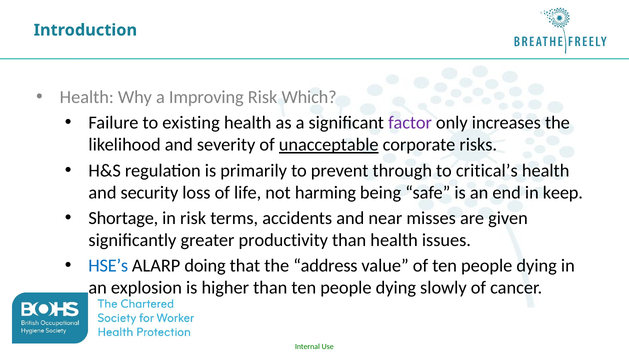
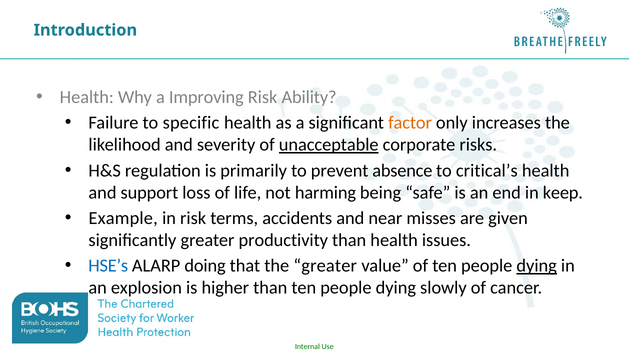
Which: Which -> Ability (309, 97)
existing: existing -> specific (191, 123)
factor colour: purple -> orange (410, 123)
through: through -> absence (402, 170)
security: security -> support (149, 192)
Shortage: Shortage -> Example (123, 218)
the address: address -> greater (325, 266)
dying underline: none -> present (537, 266)
